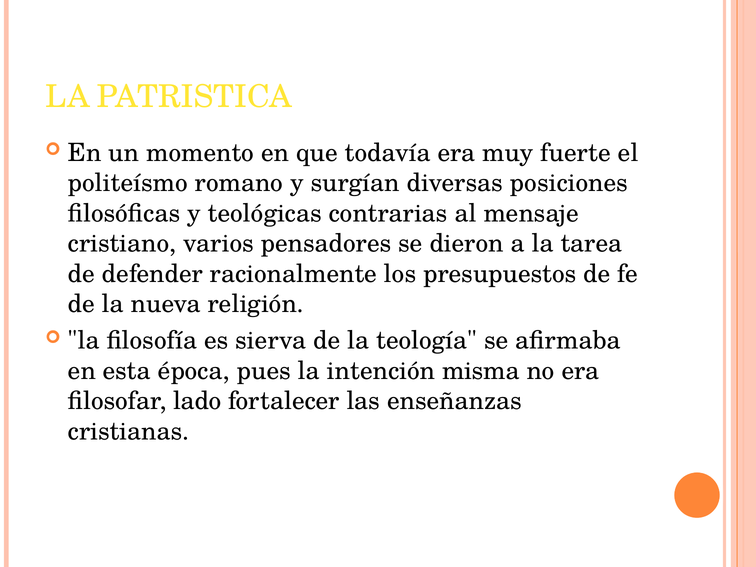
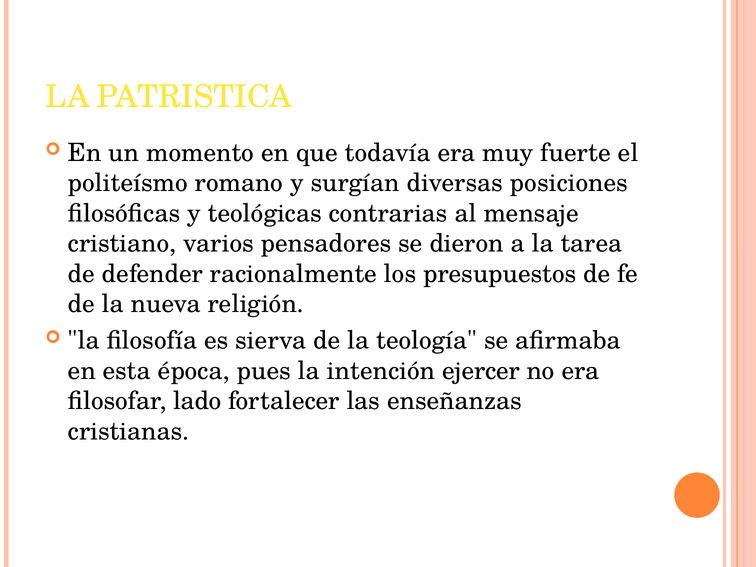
misma: misma -> ejercer (481, 371)
